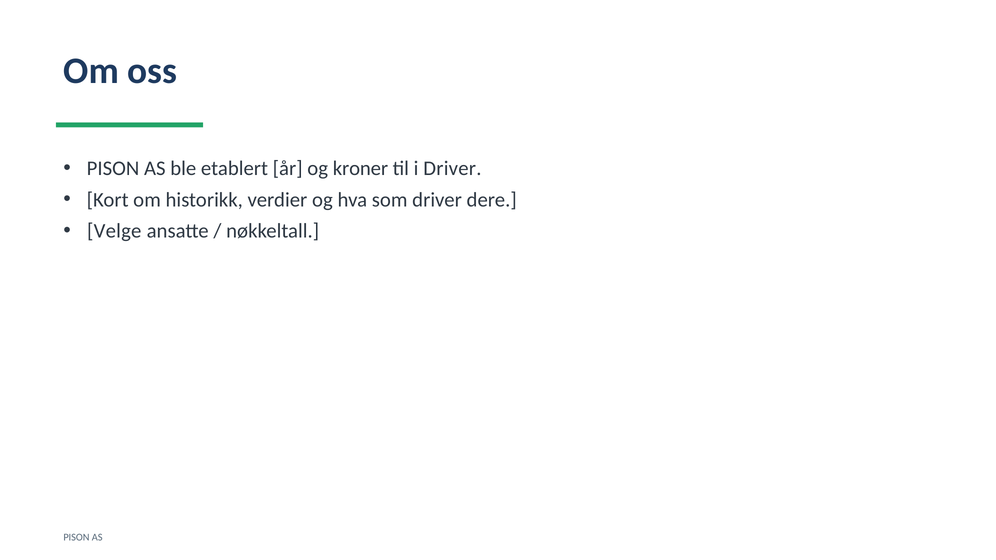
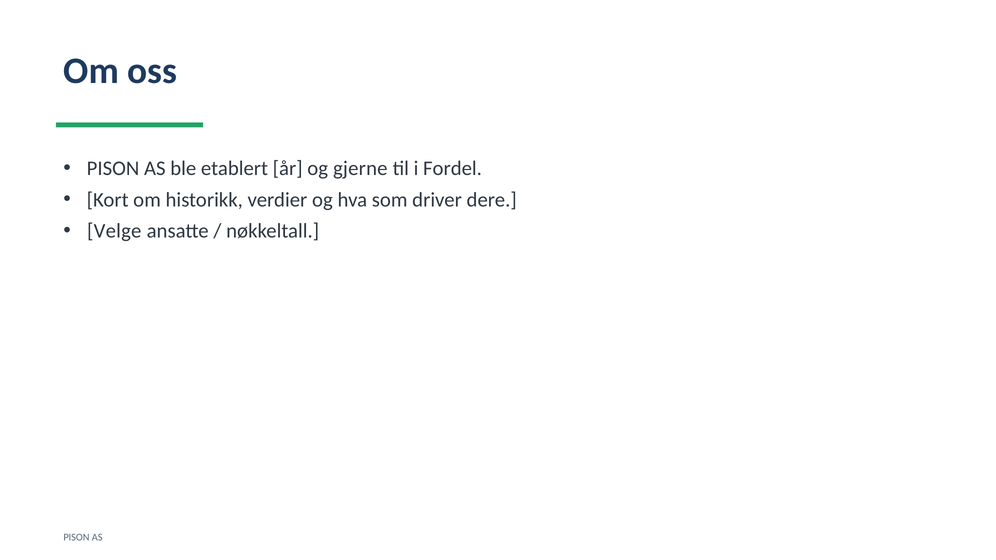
kroner: kroner -> gjerne (360, 169)
i Driver: Driver -> Fordel (453, 169)
